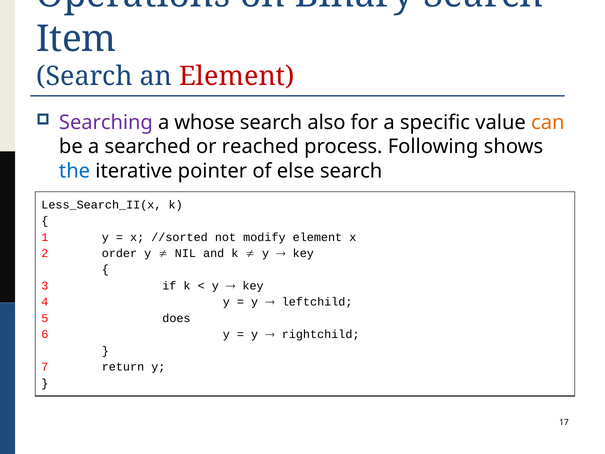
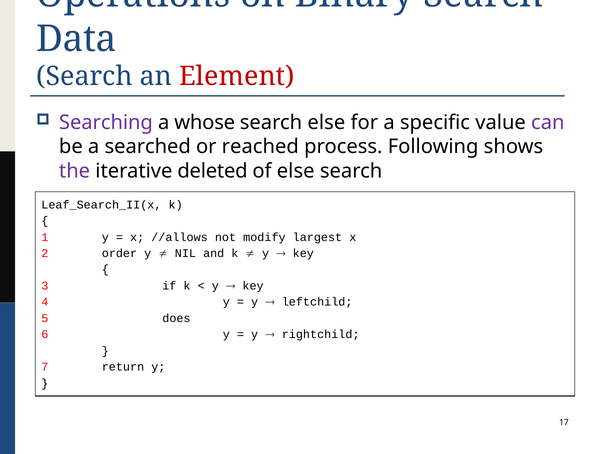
Item: Item -> Data (76, 39)
search also: also -> else (326, 122)
can colour: orange -> purple (548, 122)
the colour: blue -> purple (75, 171)
pointer: pointer -> deleted (213, 171)
Less_Search_II(x: Less_Search_II(x -> Leaf_Search_II(x (101, 205)
//sorted: //sorted -> //allows (180, 237)
modify element: element -> largest (317, 237)
